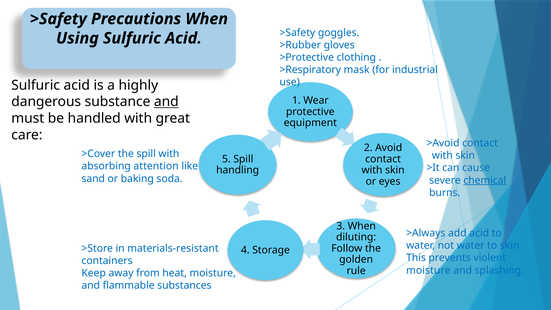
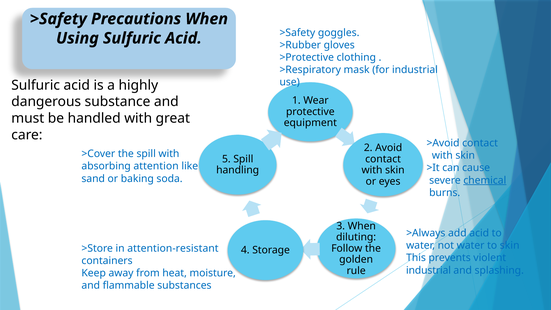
and underline: present -> none (166, 102)
materials-resistant: materials-resistant -> attention-resistant (173, 248)
moisture: moisture -> industrial (429, 270)
